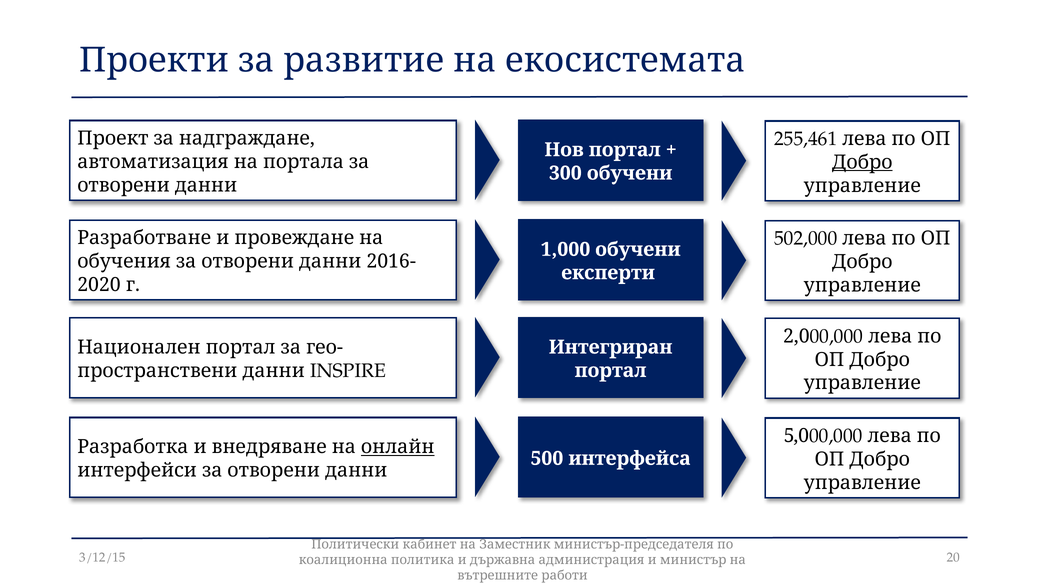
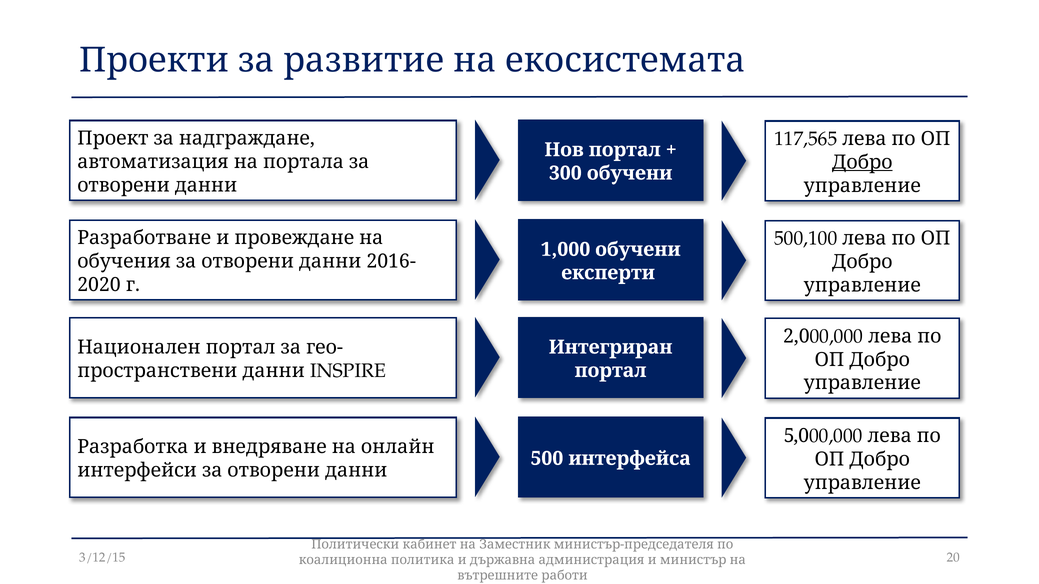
255,461: 255,461 -> 117,565 (806, 139)
502,000: 502,000 -> 500,100 (806, 239)
онлайн underline: present -> none (398, 447)
